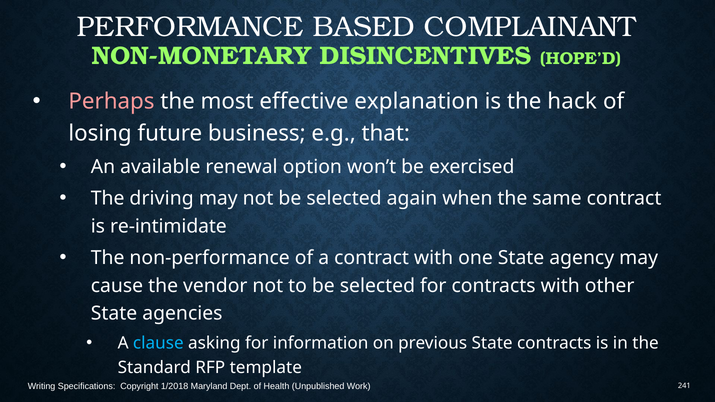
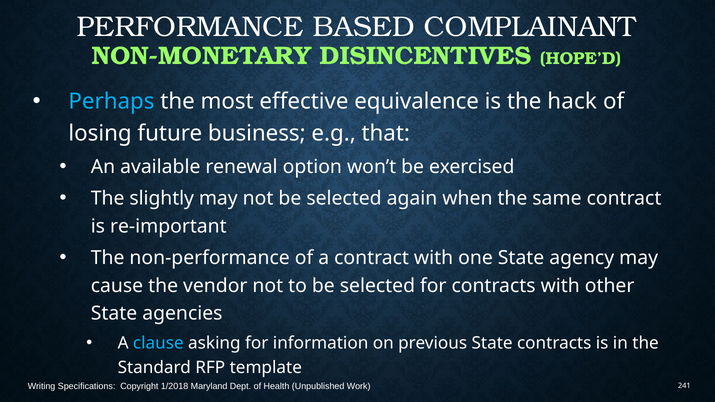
Perhaps colour: pink -> light blue (112, 102)
explanation: explanation -> equivalence (417, 102)
driving: driving -> slightly (162, 198)
re-intimidate: re-intimidate -> re-important (168, 226)
